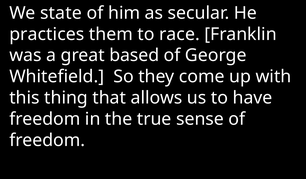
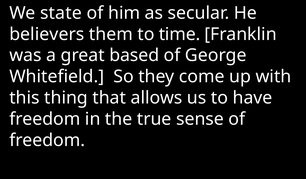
practices: practices -> believers (47, 34)
race: race -> time (180, 34)
